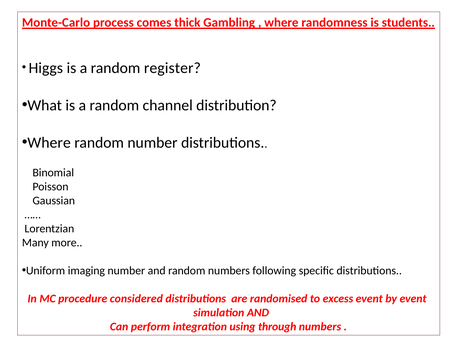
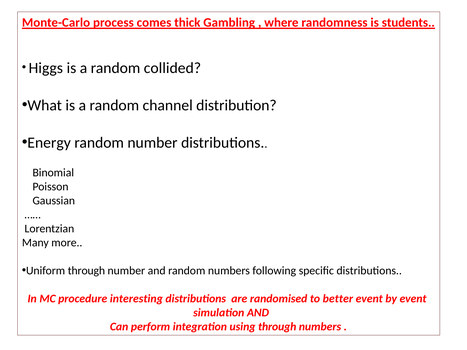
register: register -> collided (172, 68)
Where: Where -> Energy (49, 143)
Uniform imaging: imaging -> through (86, 271)
considered: considered -> interesting (136, 299)
excess: excess -> better (338, 299)
